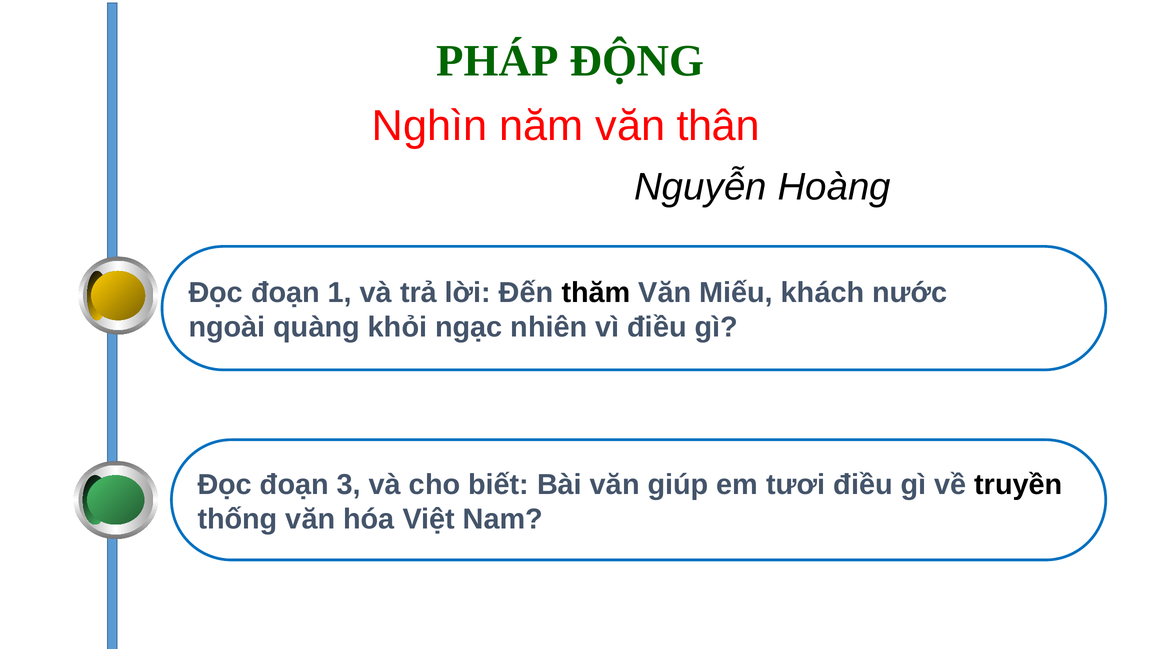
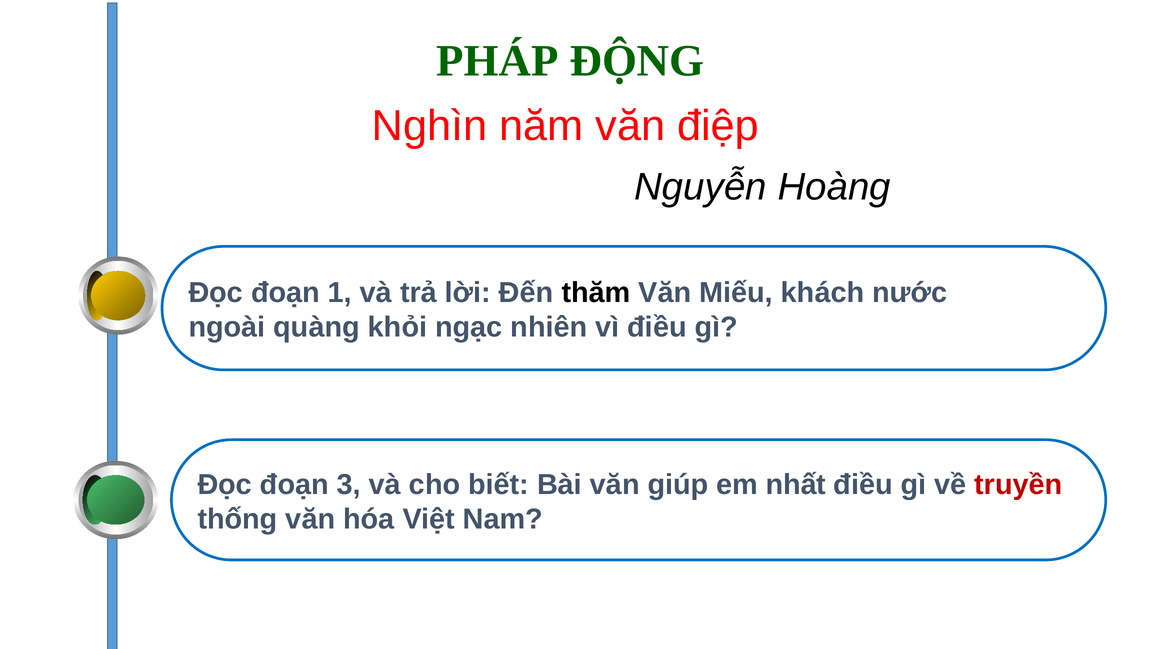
thân: thân -> điệp (718, 126)
tươi: tươi -> nhất (796, 485)
truyền colour: black -> red (1018, 485)
